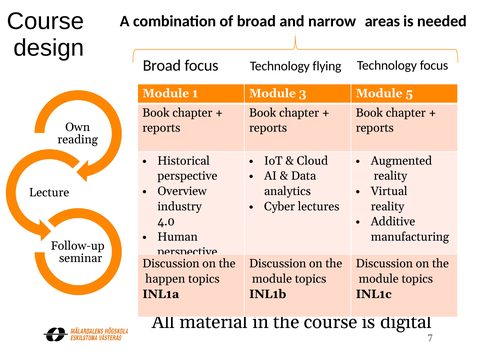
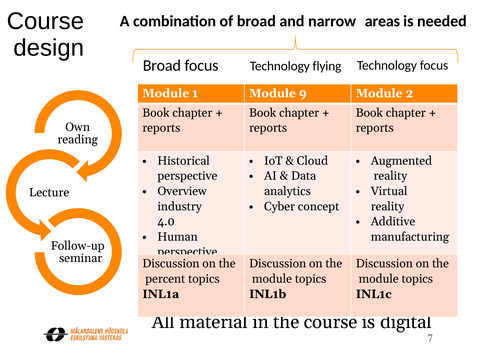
3: 3 -> 9 (303, 93)
5: 5 -> 2 (409, 93)
lectures: lectures -> concept (319, 206)
happen: happen -> percent (165, 279)
